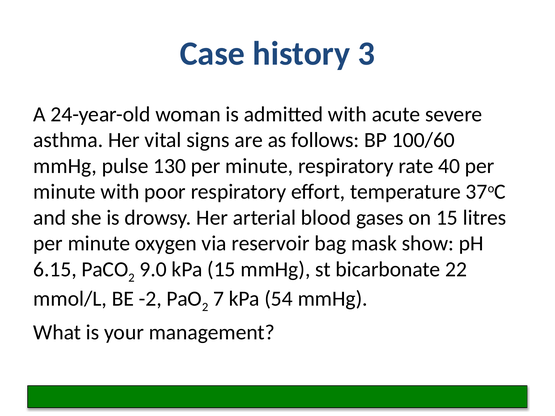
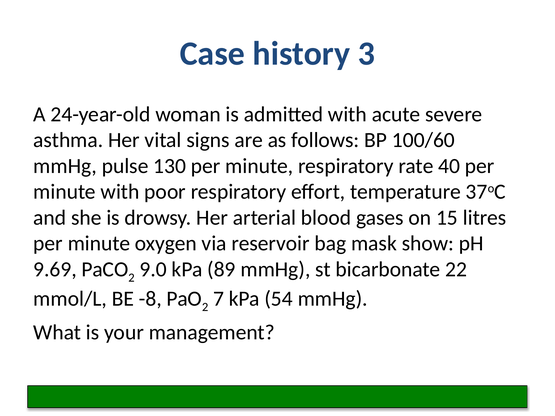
6.15: 6.15 -> 9.69 (55, 269)
kPa 15: 15 -> 89 (221, 269)
-2: -2 -> -8 (150, 299)
